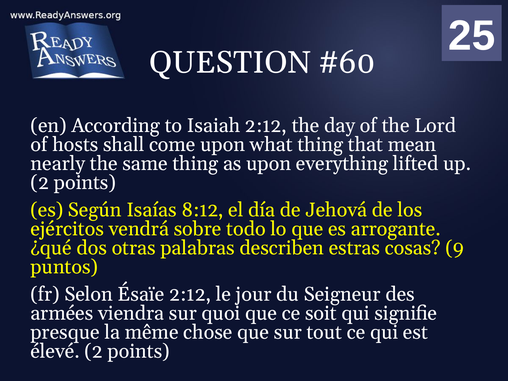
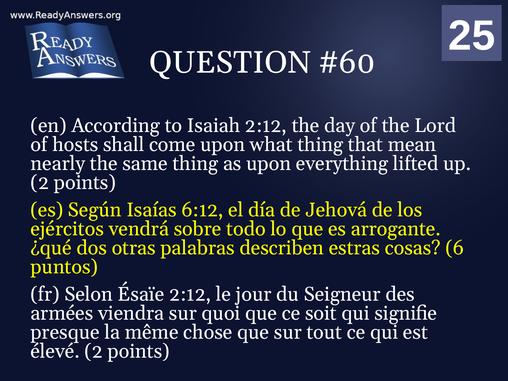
8:12: 8:12 -> 6:12 (202, 210)
9: 9 -> 6 (455, 248)
